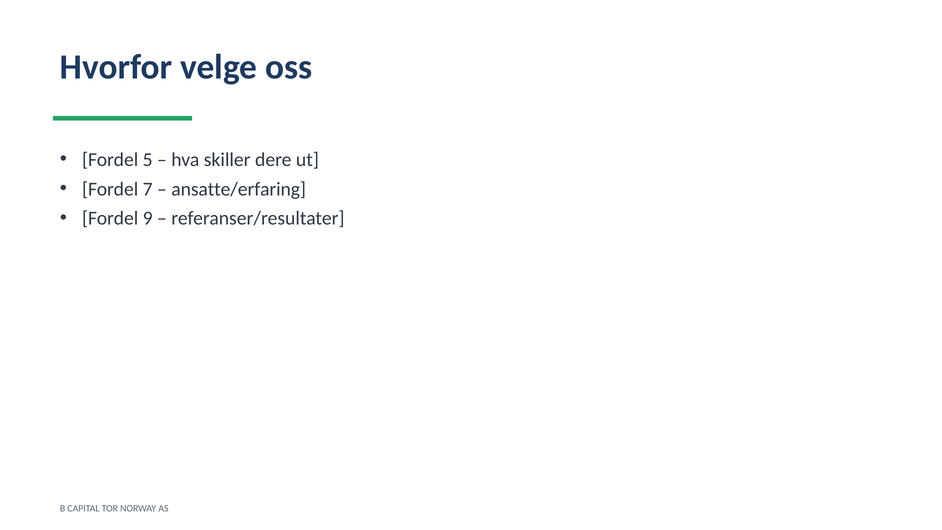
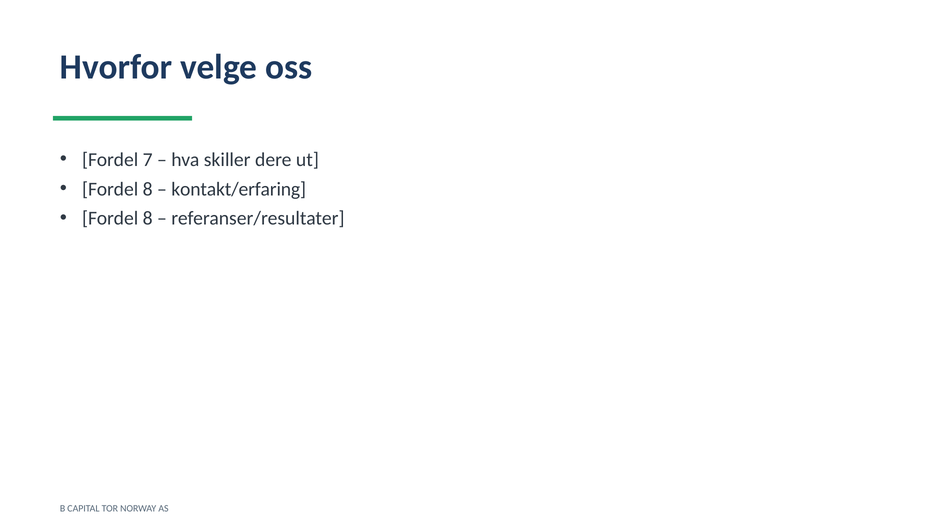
5: 5 -> 7 (148, 160)
7: 7 -> 8 (148, 189)
ansatte/erfaring: ansatte/erfaring -> kontakt/erfaring (239, 189)
9: 9 -> 8 (148, 218)
